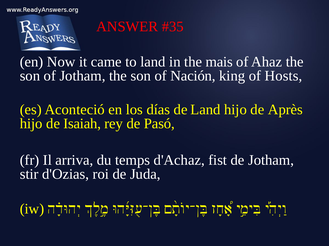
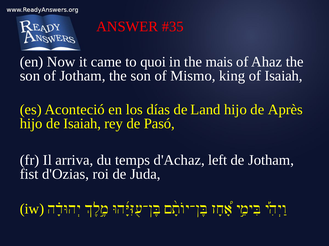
to land: land -> quoi (153, 62)
Nación: Nación -> Mismo (193, 76)
of Hosts: Hosts -> Isaiah (284, 76)
fist: fist -> left (218, 161)
stir: stir -> fist (29, 175)
